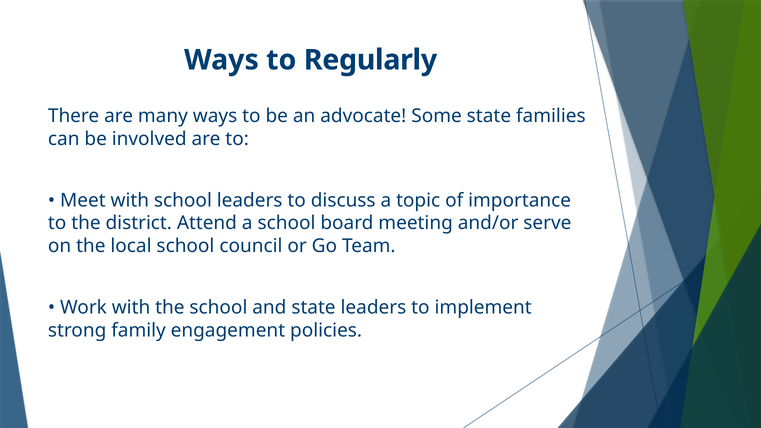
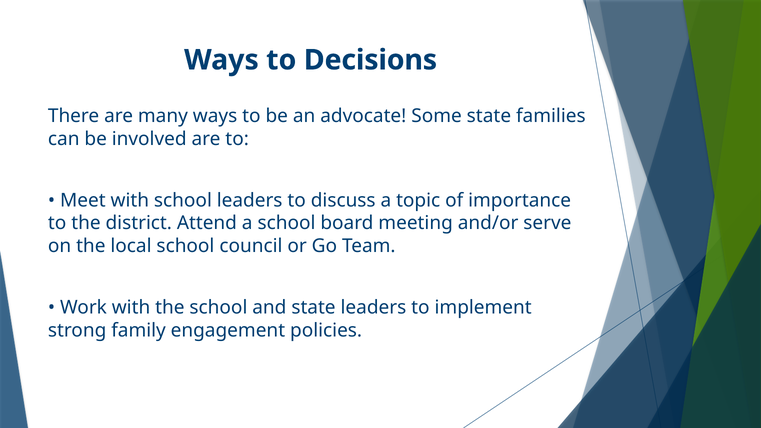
Regularly: Regularly -> Decisions (370, 60)
